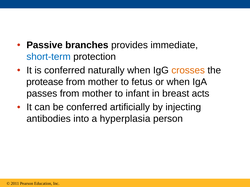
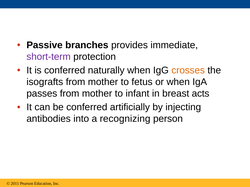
short-term colour: blue -> purple (49, 57)
protease: protease -> isografts (45, 82)
hyperplasia: hyperplasia -> recognizing (125, 119)
